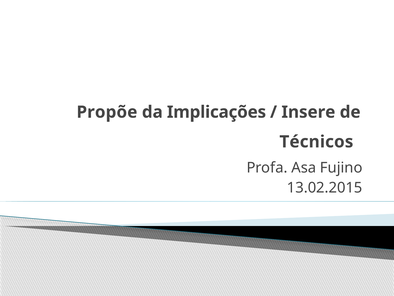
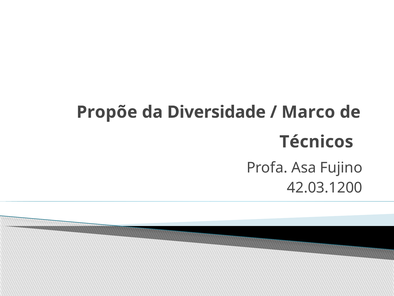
Implicações: Implicações -> Diversidade (216, 112)
Insere: Insere -> Marco (308, 112)
13.02.2015: 13.02.2015 -> 42.03.1200 (325, 187)
